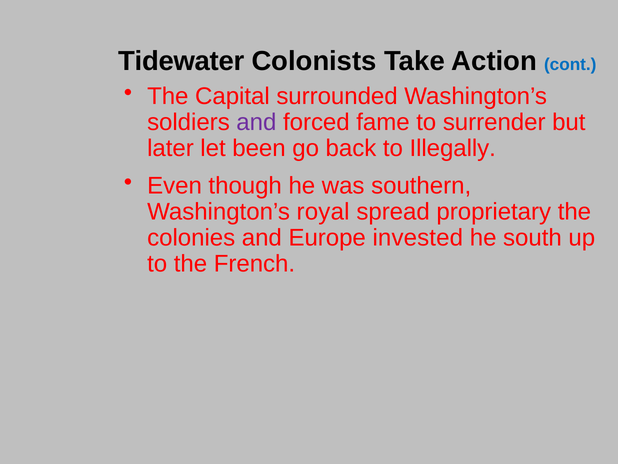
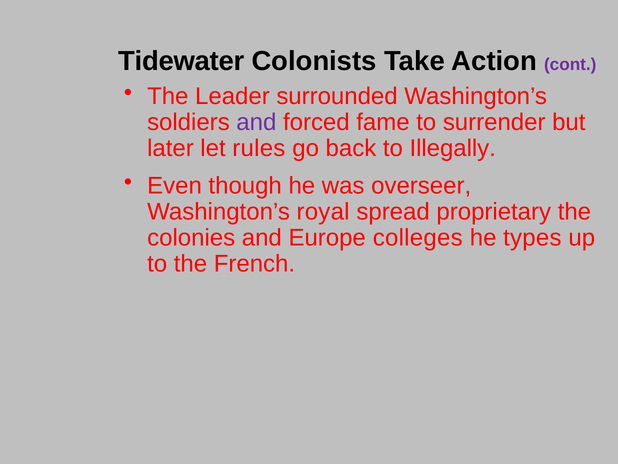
cont colour: blue -> purple (570, 64)
Capital: Capital -> Leader (232, 96)
been: been -> rules (259, 148)
southern: southern -> overseer (421, 186)
invested: invested -> colleges (418, 238)
south: south -> types (532, 238)
